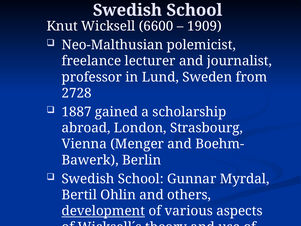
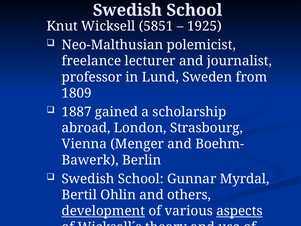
6600: 6600 -> 5851 (156, 26)
1909: 1909 -> 1925 (204, 26)
2728: 2728 -> 1809 (77, 93)
aspects underline: none -> present (239, 211)
